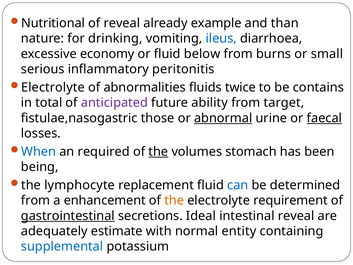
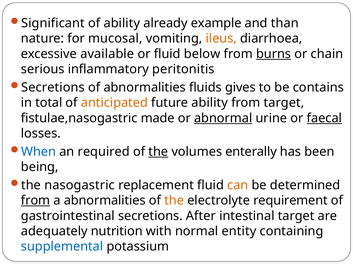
Nutritional: Nutritional -> Significant (53, 23)
of reveal: reveal -> ability (122, 23)
drinking: drinking -> mucosal (115, 38)
ileus colour: blue -> orange (221, 38)
economy: economy -> available (107, 54)
burns underline: none -> present (274, 54)
small: small -> chain (327, 54)
Electrolyte: Electrolyte -> Secretions (53, 87)
twice: twice -> gives (240, 87)
anticipated colour: purple -> orange (114, 103)
those: those -> made (158, 118)
stomach: stomach -> enterally (251, 151)
lymphocyte: lymphocyte -> nasogastric (80, 185)
can colour: blue -> orange (238, 185)
from underline: none -> present (36, 200)
a enhancement: enhancement -> abnormalities (105, 200)
gastrointestinal underline: present -> none (68, 216)
Ideal: Ideal -> After (201, 216)
intestinal reveal: reveal -> target (296, 216)
estimate: estimate -> nutrition (117, 231)
